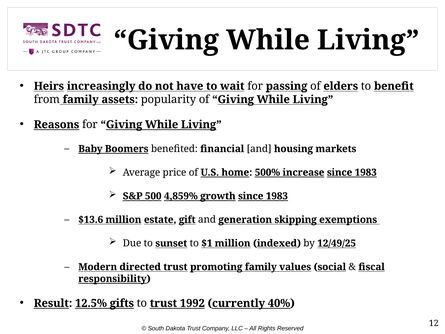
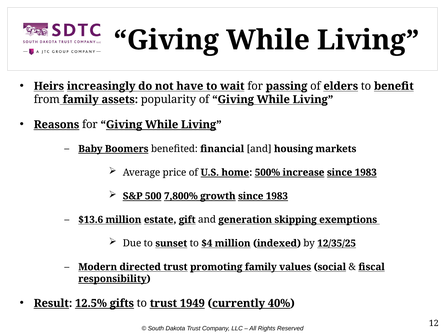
4,859%: 4,859% -> 7,800% (181, 196)
$1: $1 -> $4 (207, 243)
12/49/25: 12/49/25 -> 12/35/25 (337, 243)
1992: 1992 -> 1949 (192, 303)
